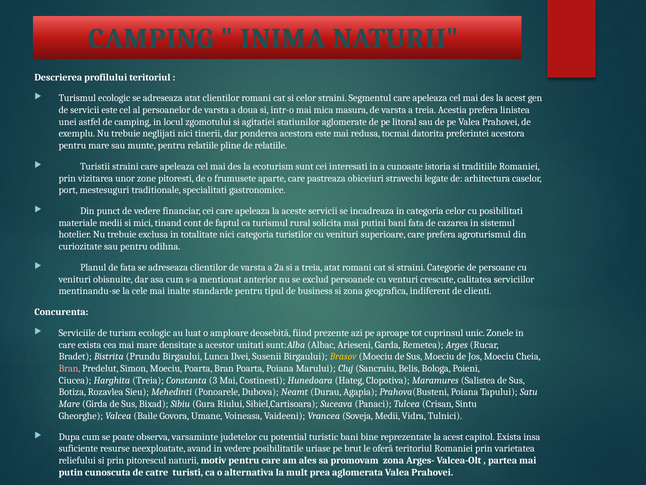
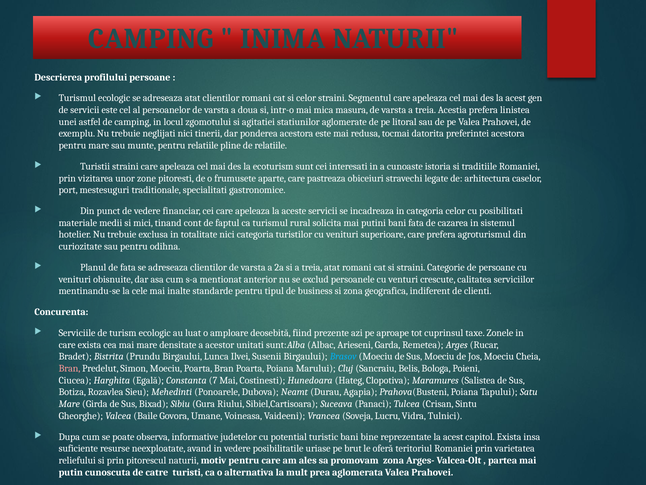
profilului teritoriul: teritoriul -> persoane (150, 77)
unic: unic -> taxe (475, 333)
Brasov colour: yellow -> light blue (343, 356)
Harghita Treia: Treia -> Egală (148, 380)
3: 3 -> 7 (213, 380)
Soveja Medii: Medii -> Lucru (387, 415)
varsaminte: varsaminte -> informative (195, 436)
